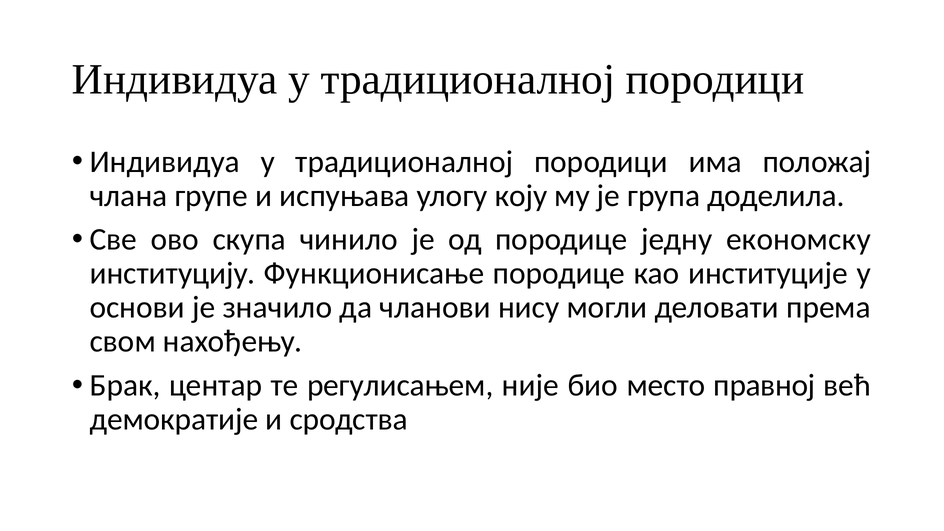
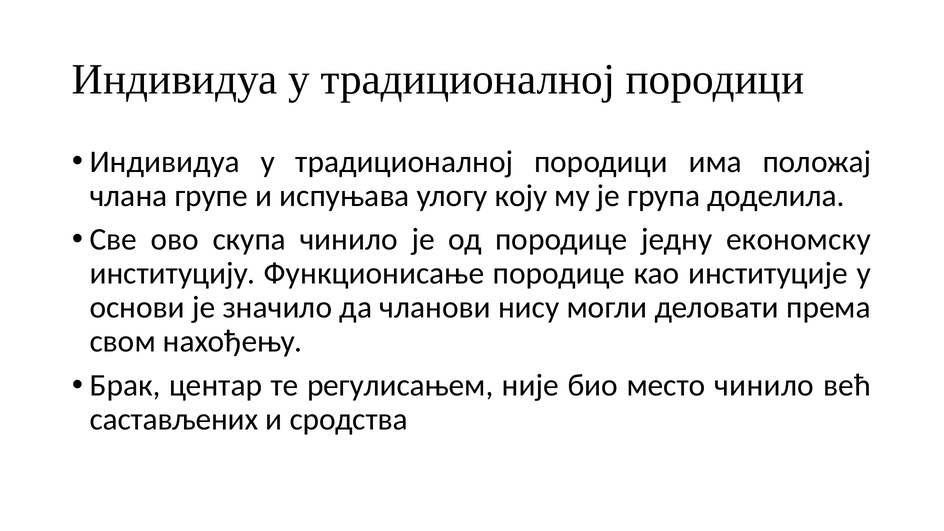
место правној: правној -> чинило (764, 385)
демократије: демократије -> састављених (174, 419)
